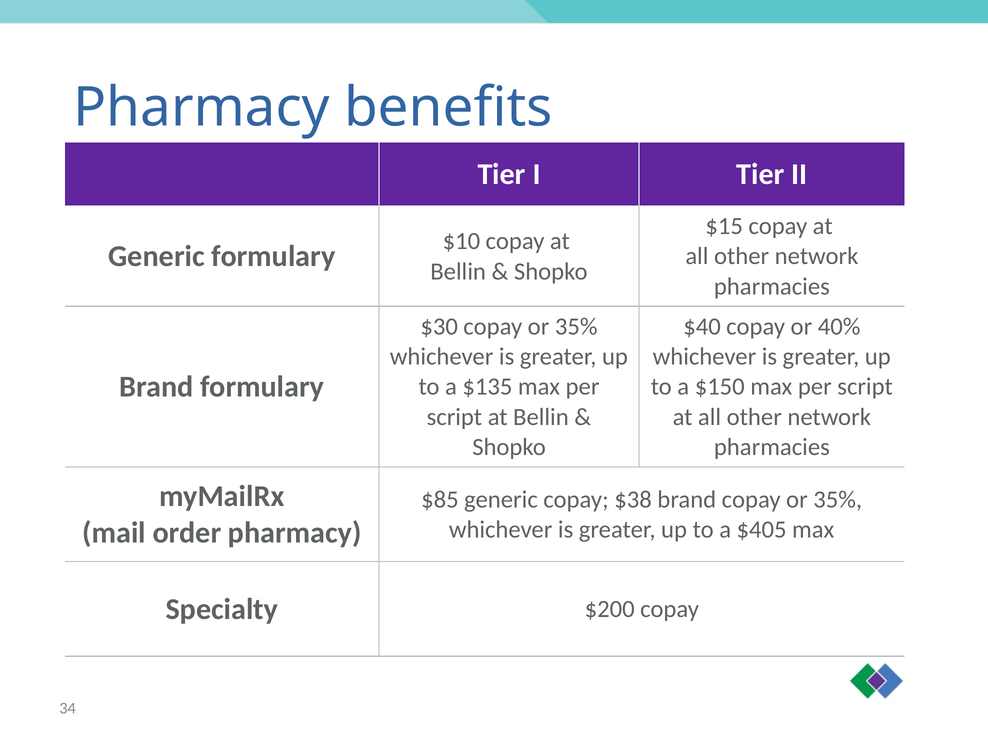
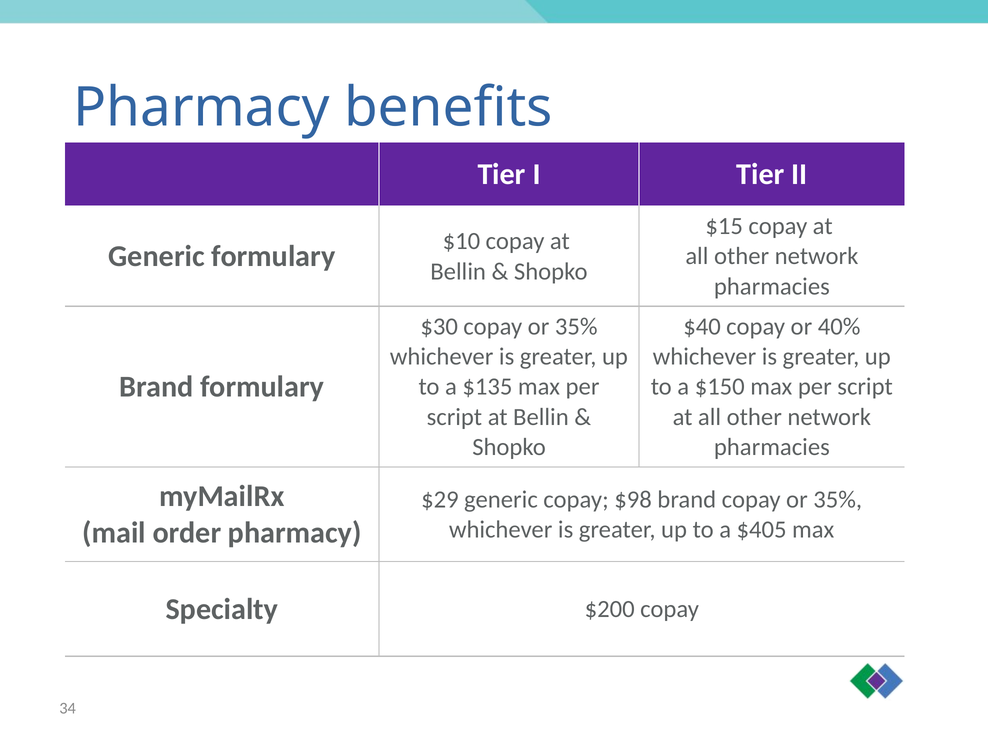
$85: $85 -> $29 (440, 499)
$38: $38 -> $98 (633, 499)
